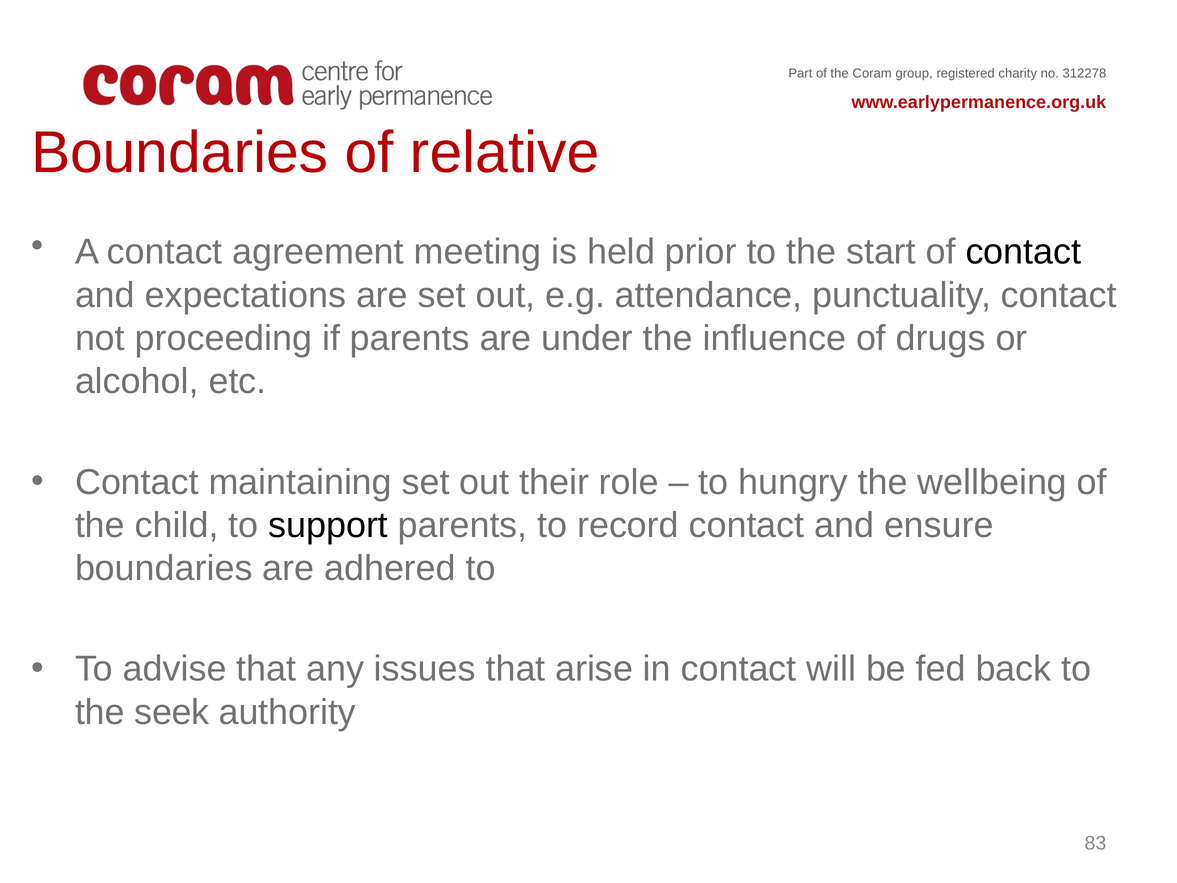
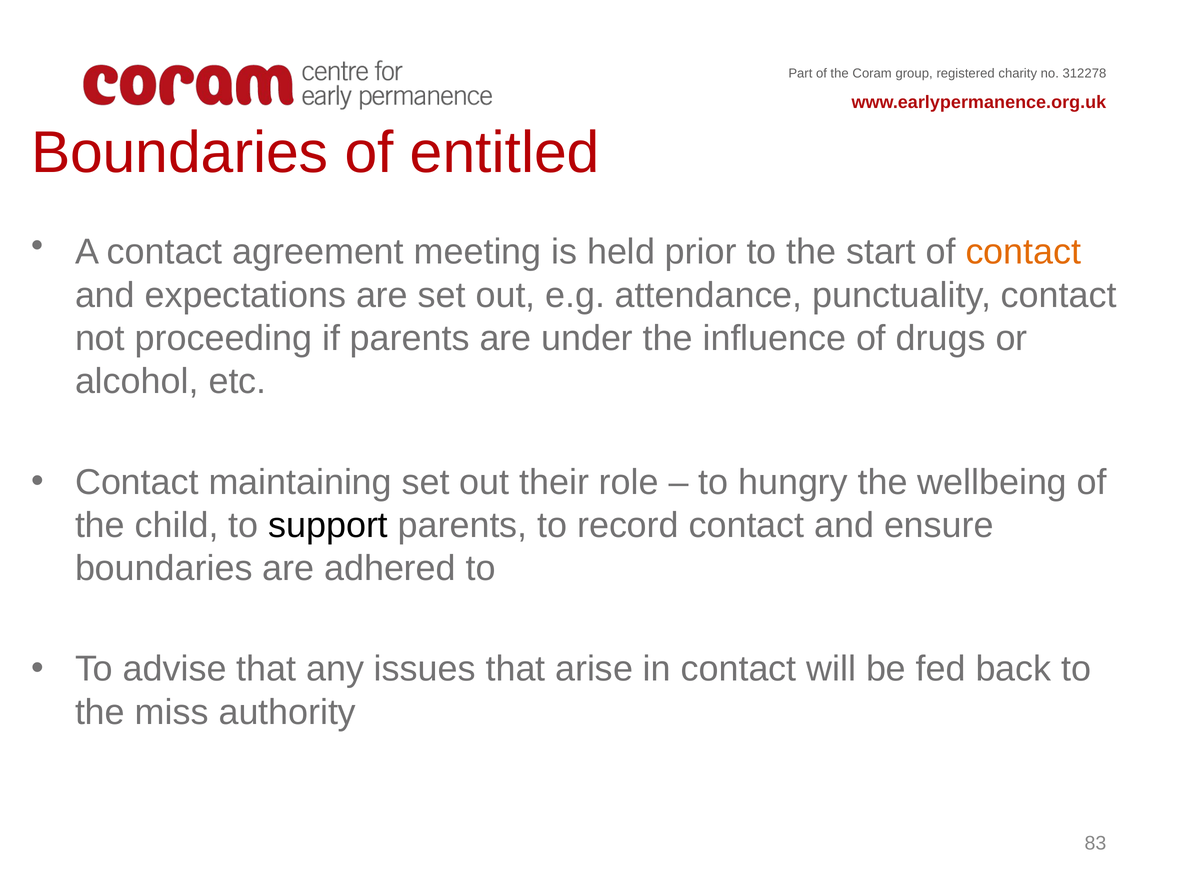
relative: relative -> entitled (505, 153)
contact colour: black -> orange (1023, 252)
seek: seek -> miss (172, 712)
